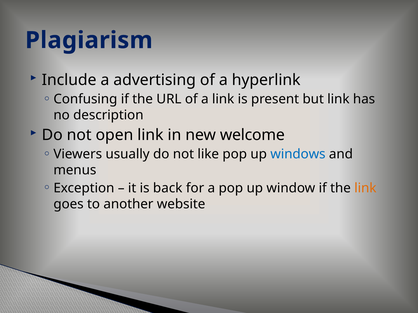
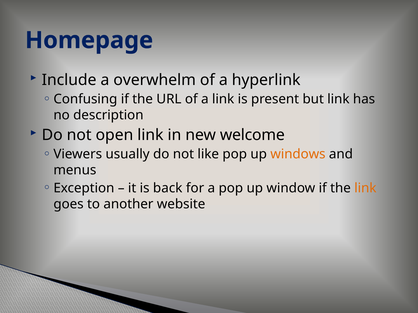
Plagiarism: Plagiarism -> Homepage (89, 40)
advertising: advertising -> overwhelm (155, 80)
windows colour: blue -> orange (298, 154)
